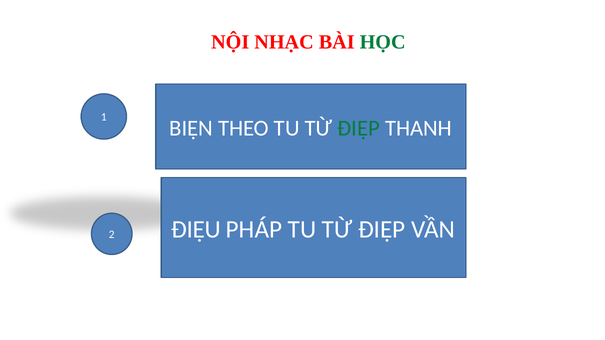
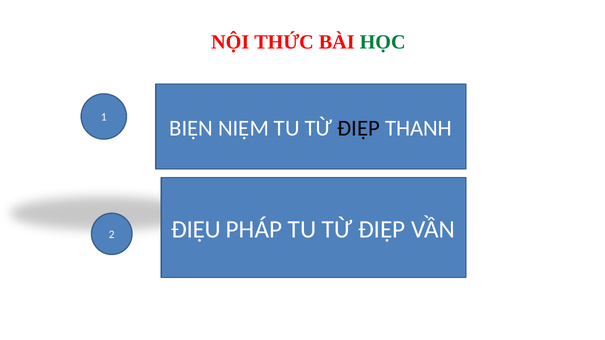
NHẠC: NHẠC -> THỨC (284, 42)
THEO: THEO -> NIỆM (244, 128)
ĐIỆP colour: green -> black (359, 128)
